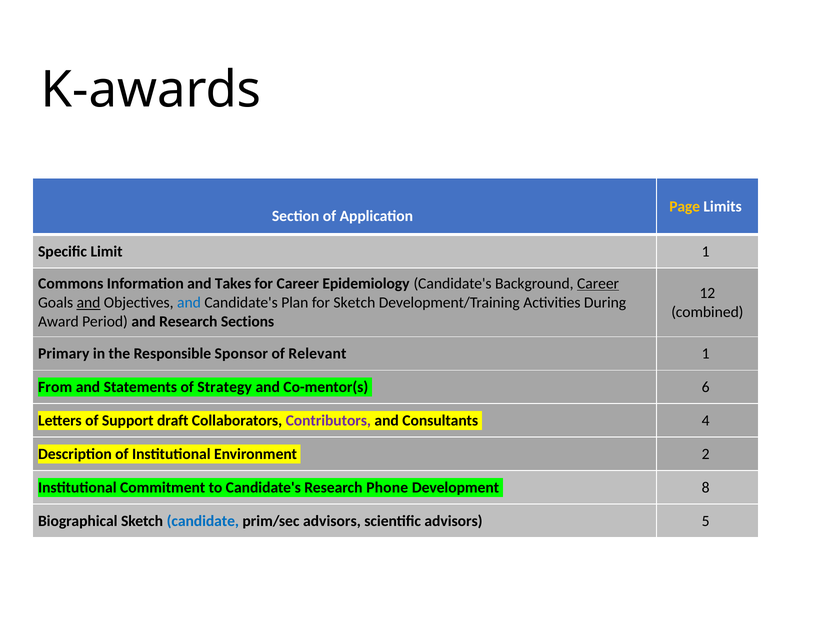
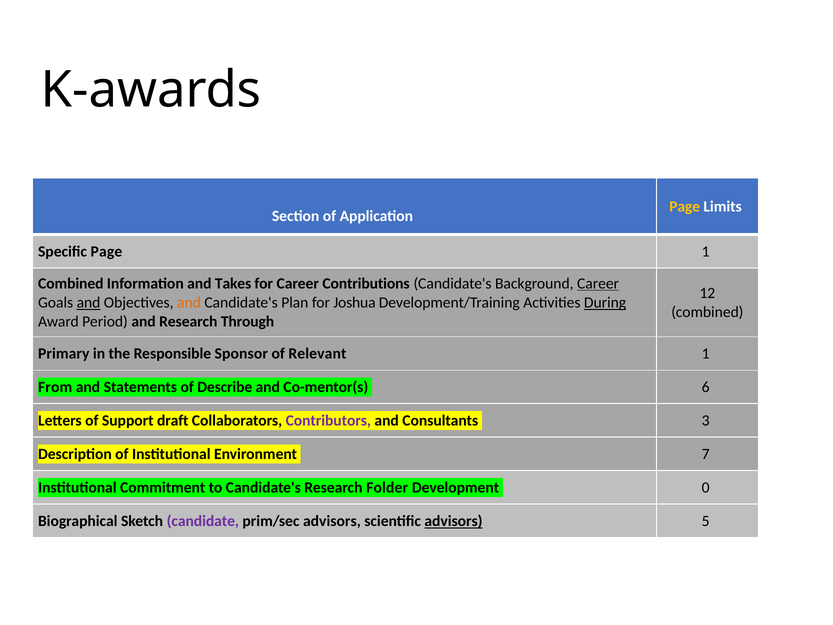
Specific Limit: Limit -> Page (106, 251)
Commons: Commons -> Combined (71, 283)
Epidemiology: Epidemiology -> Contributions (366, 283)
and colour: blue -> orange (189, 302)
for Sketch: Sketch -> Joshua (354, 302)
During underline: none -> present (605, 302)
Sections: Sections -> Through (248, 321)
Strategy: Strategy -> Describe (225, 387)
4: 4 -> 3 (706, 420)
2: 2 -> 7 (706, 454)
Phone: Phone -> Folder (387, 487)
8: 8 -> 0 (706, 487)
candidate colour: blue -> purple (203, 521)
advisors underline: none -> present (454, 521)
